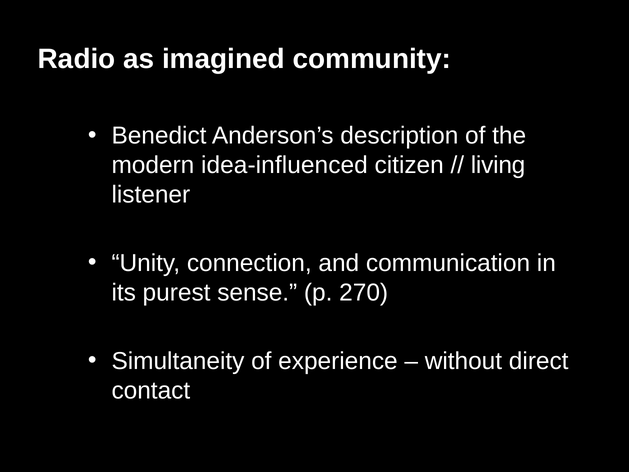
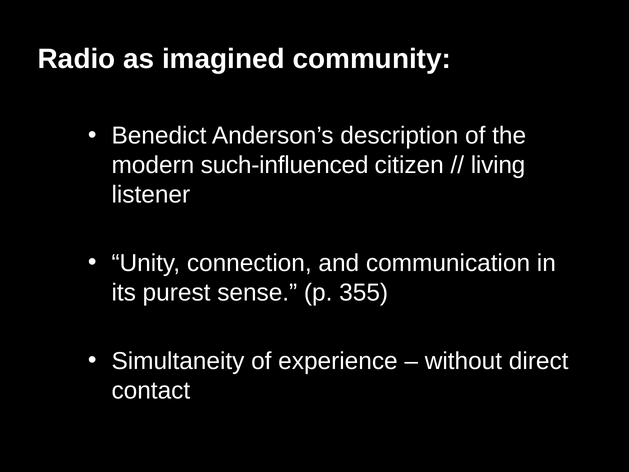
idea-influenced: idea-influenced -> such-influenced (285, 165)
270: 270 -> 355 (364, 292)
